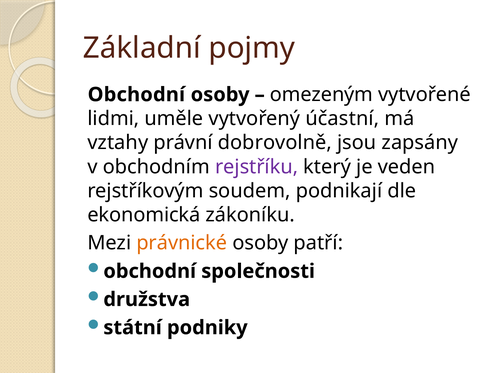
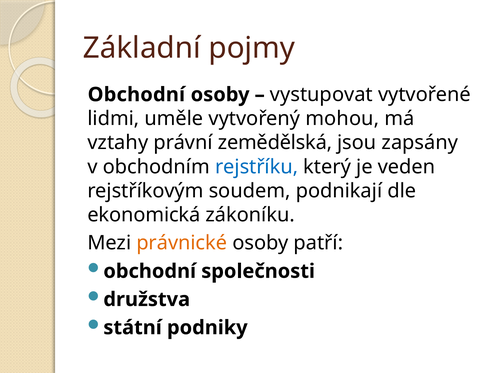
omezeným: omezeným -> vystupovat (321, 95)
účastní: účastní -> mohou (342, 119)
dobrovolně: dobrovolně -> zemědělská (275, 143)
rejstříku colour: purple -> blue (257, 167)
